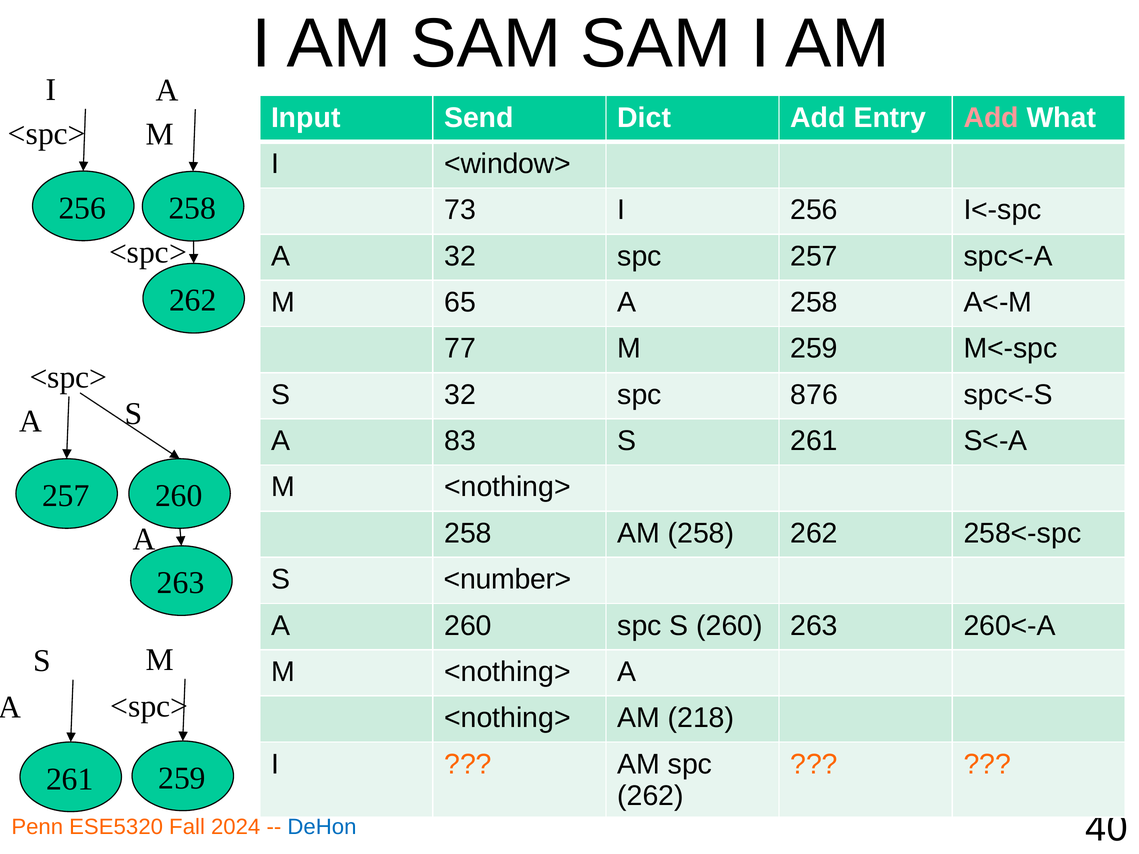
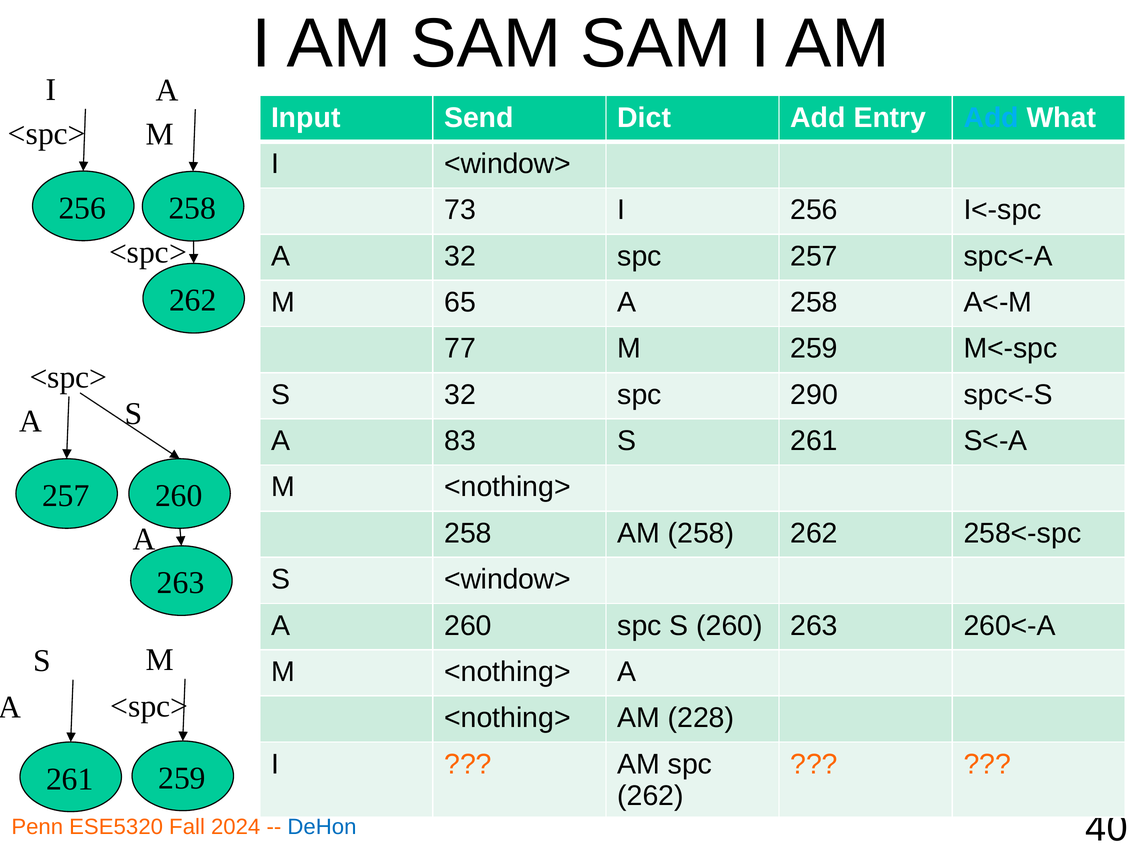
Add colour: pink -> light blue (991, 118)
876: 876 -> 290 (814, 395)
S <number>: <number> -> <window> (508, 580)
218: 218 -> 228 (701, 718)
